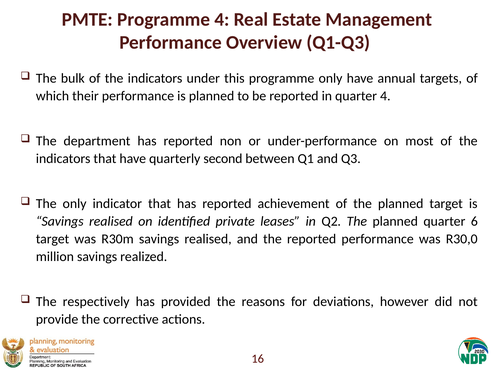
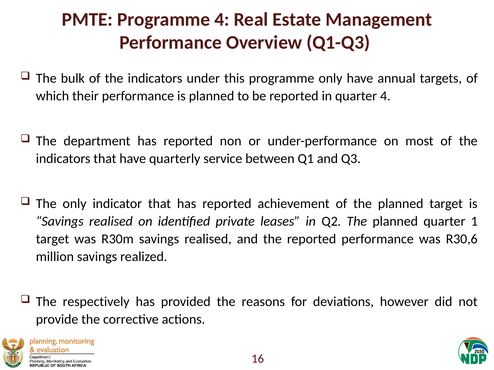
second: second -> service (223, 159)
6: 6 -> 1 (474, 222)
R30,0: R30,0 -> R30,6 (462, 239)
